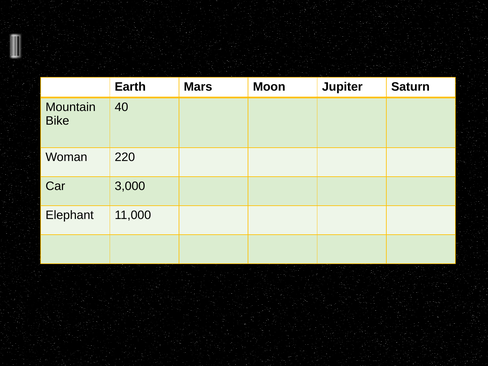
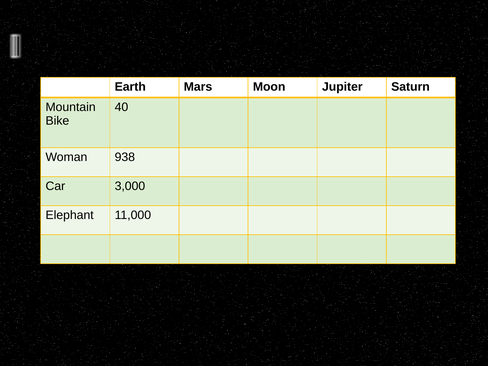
220: 220 -> 938 (125, 157)
